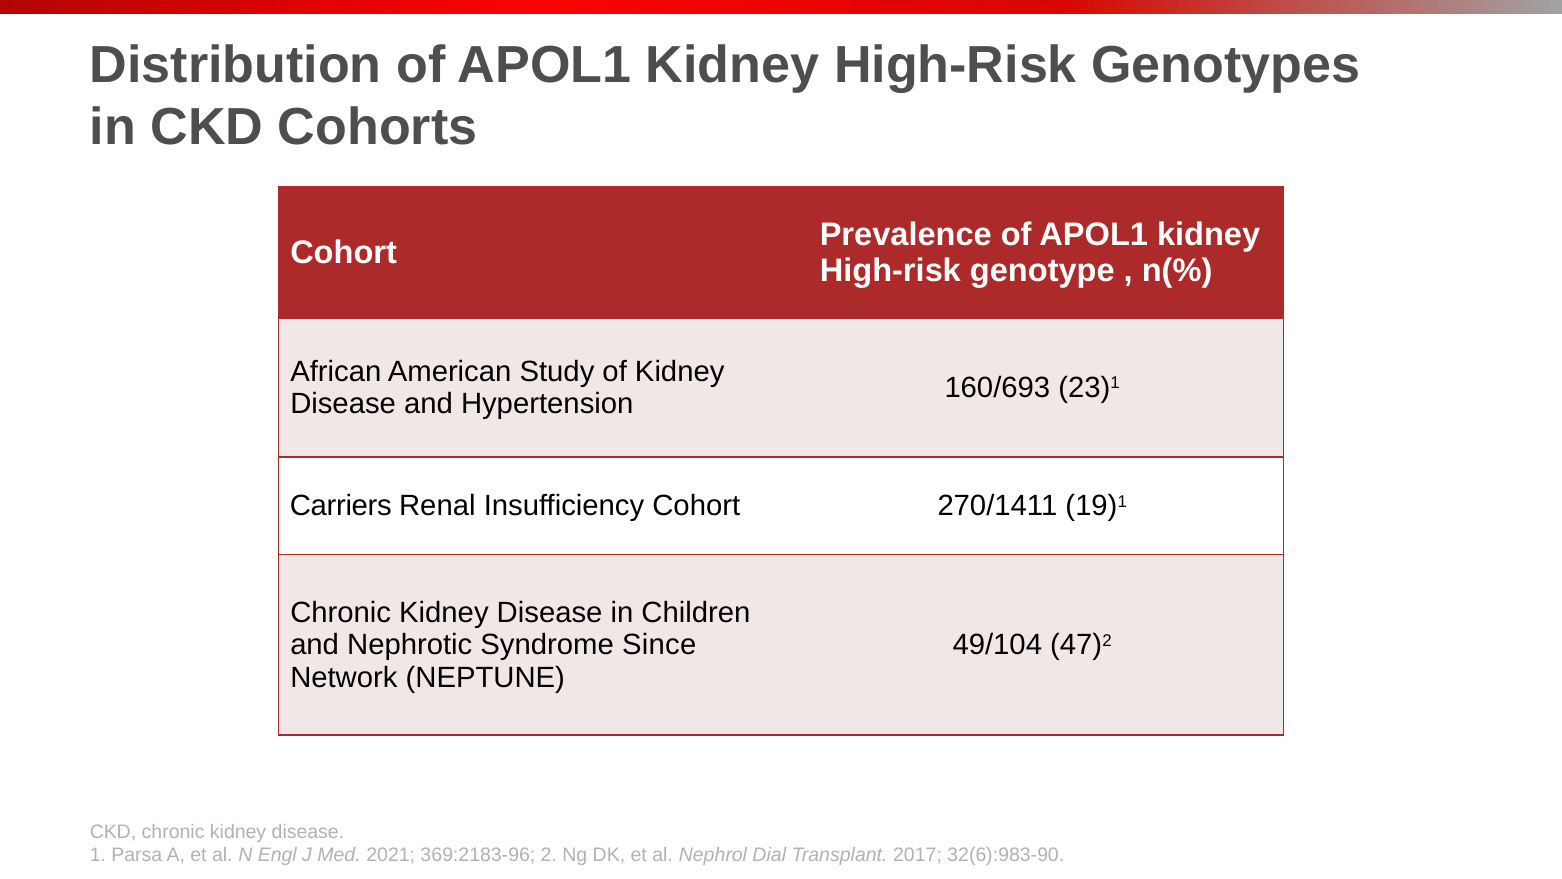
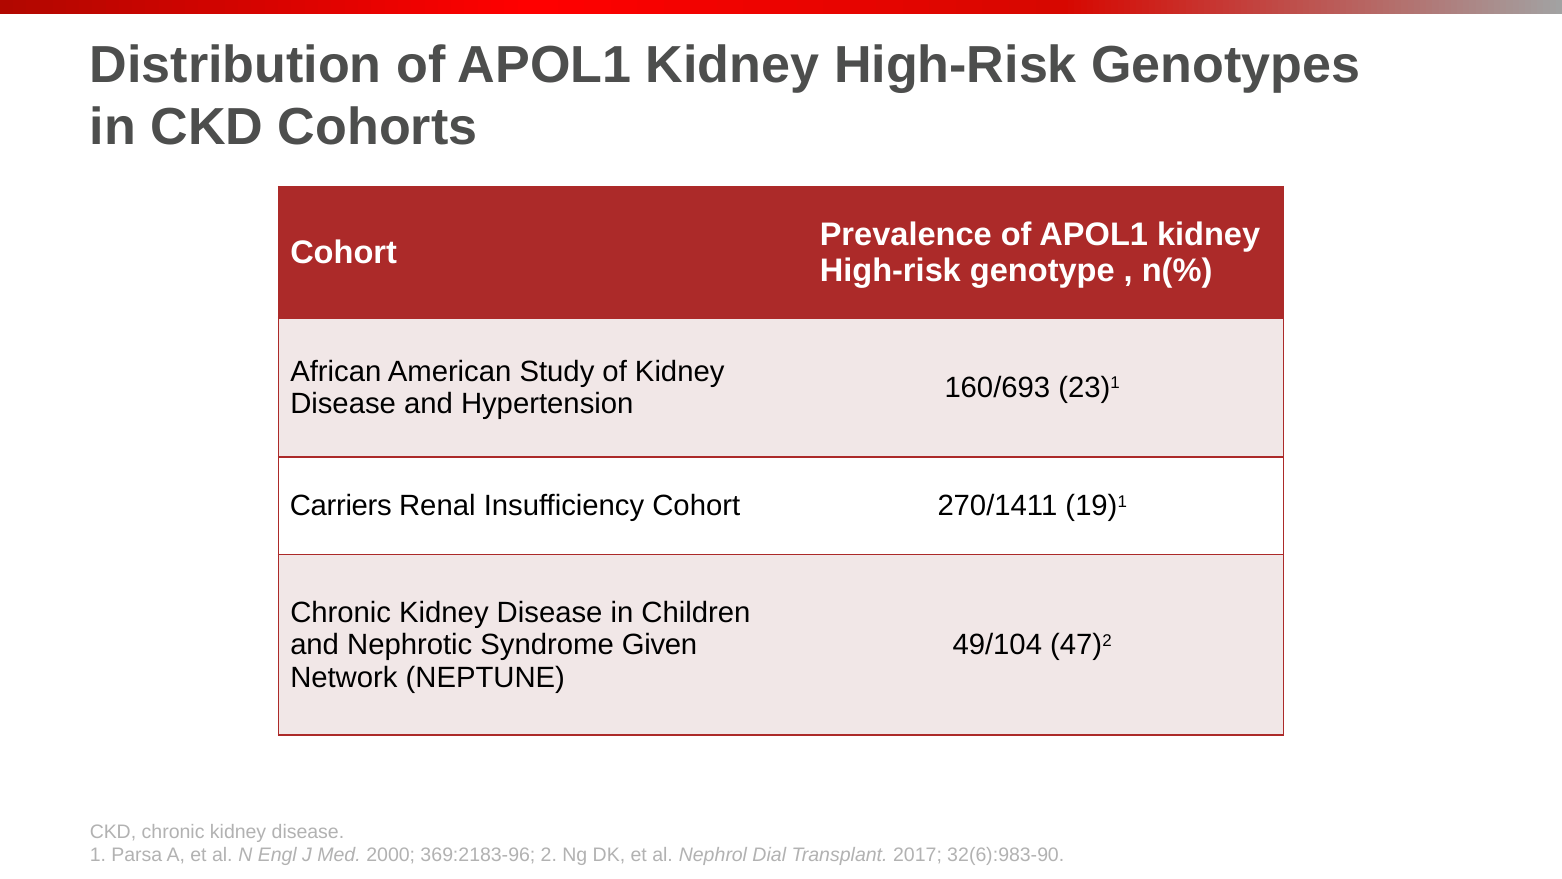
Since: Since -> Given (659, 645)
2021: 2021 -> 2000 (391, 855)
